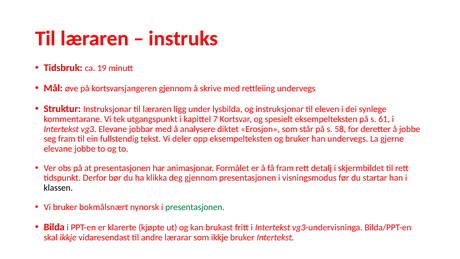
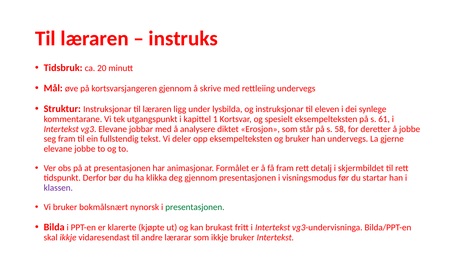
19: 19 -> 20 (102, 68)
7: 7 -> 1 (215, 119)
klassen colour: black -> purple (58, 188)
